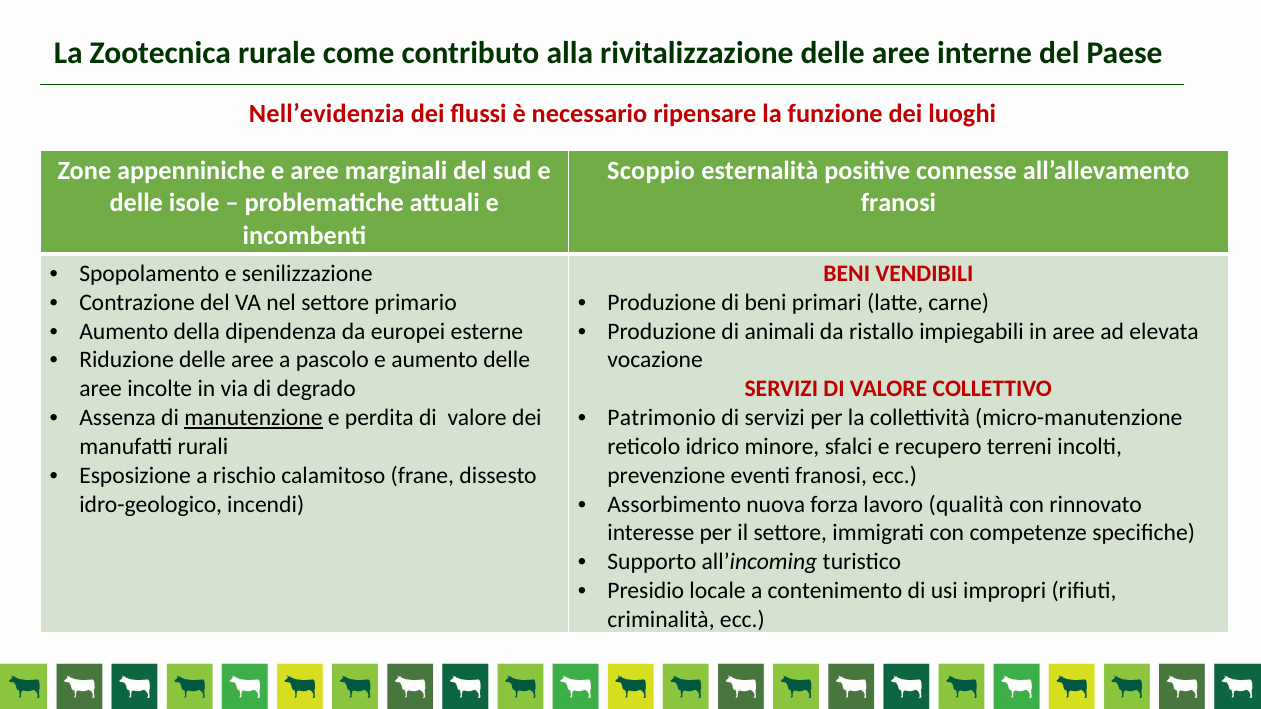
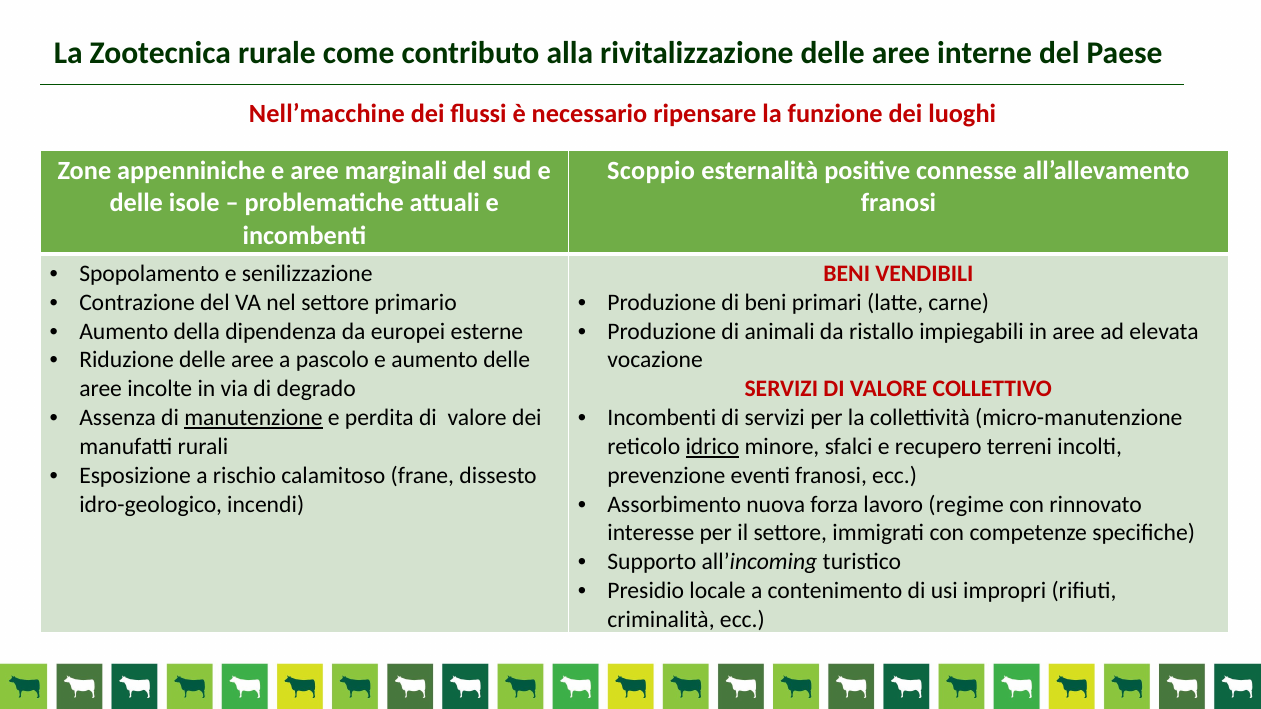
Nell’evidenzia: Nell’evidenzia -> Nell’macchine (327, 114)
Patrimonio: Patrimonio -> Incombenti (662, 418)
idrico underline: none -> present (712, 447)
qualità: qualità -> regime (966, 505)
